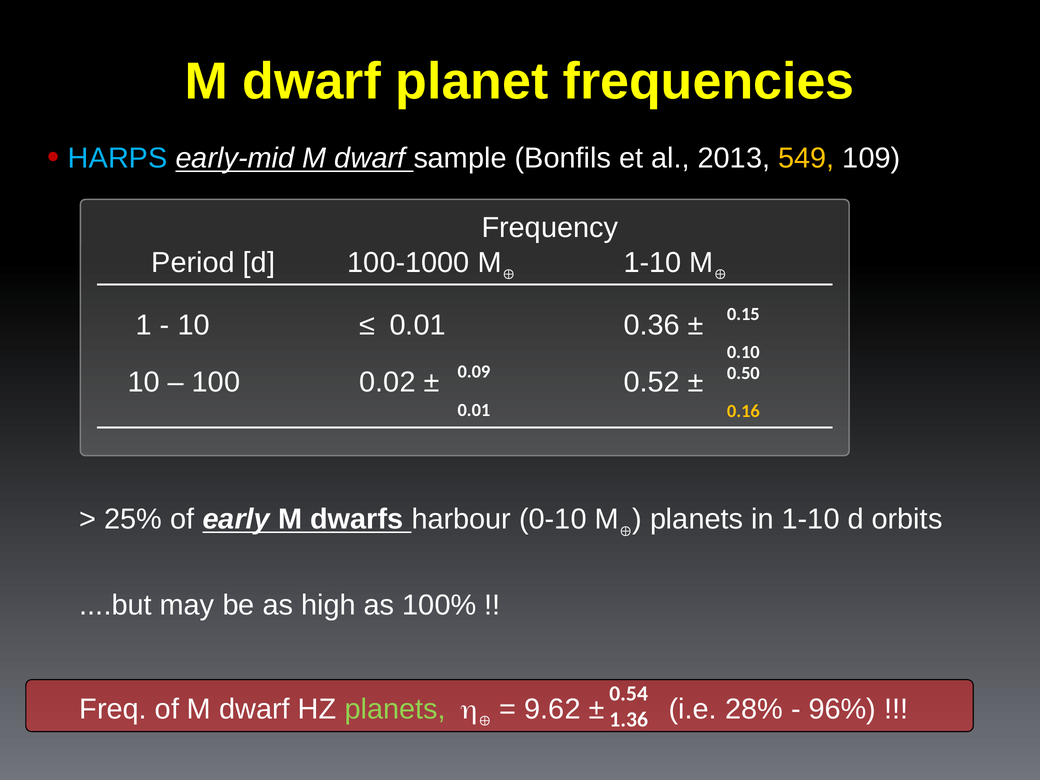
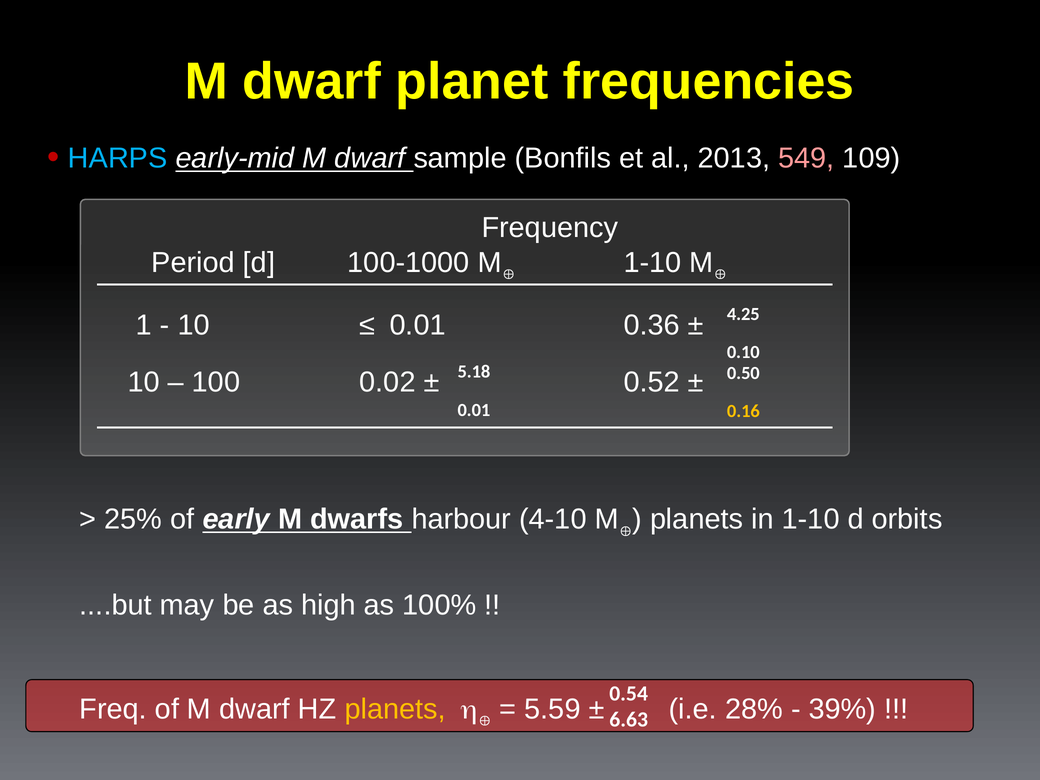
549 colour: yellow -> pink (806, 158)
0.15: 0.15 -> 4.25 (743, 314)
0.09: 0.09 -> 5.18 (474, 372)
0-10: 0-10 -> 4-10 (553, 519)
planets colour: light green -> yellow (395, 709)
9.62: 9.62 -> 5.59 (553, 709)
96%: 96% -> 39% (842, 709)
1.36: 1.36 -> 6.63 (629, 720)
